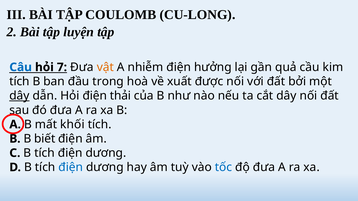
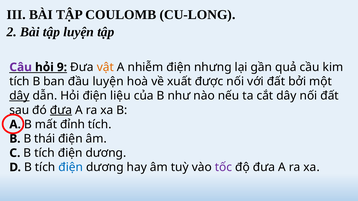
Câu colour: blue -> purple (21, 67)
7: 7 -> 9 (62, 67)
hưởng: hưởng -> nhưng (213, 67)
đầu trong: trong -> luyện (108, 82)
thải: thải -> liệu (120, 96)
đưa underline: none -> present (61, 110)
khối: khối -> đỉnh (73, 125)
biết: biết -> thái (45, 139)
tốc colour: blue -> purple (224, 168)
